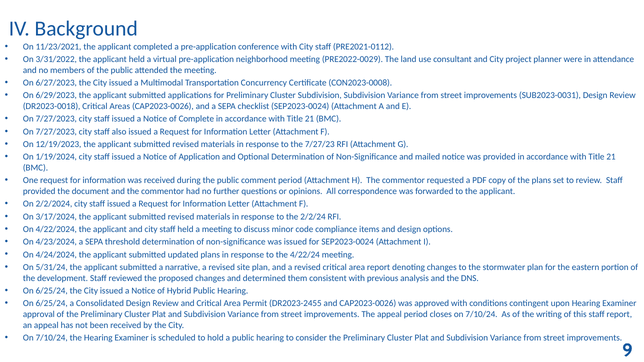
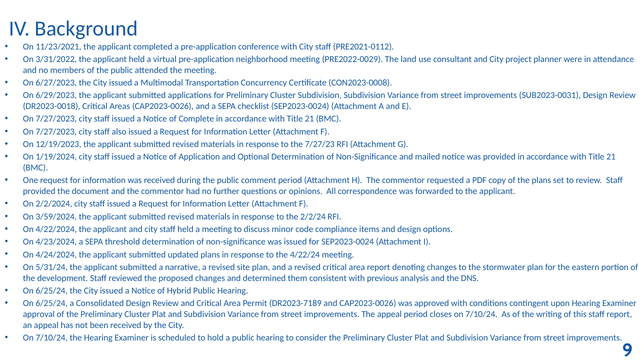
3/17/2024: 3/17/2024 -> 3/59/2024 (56, 217)
DR2023-2455: DR2023-2455 -> DR2023-7189 (295, 304)
